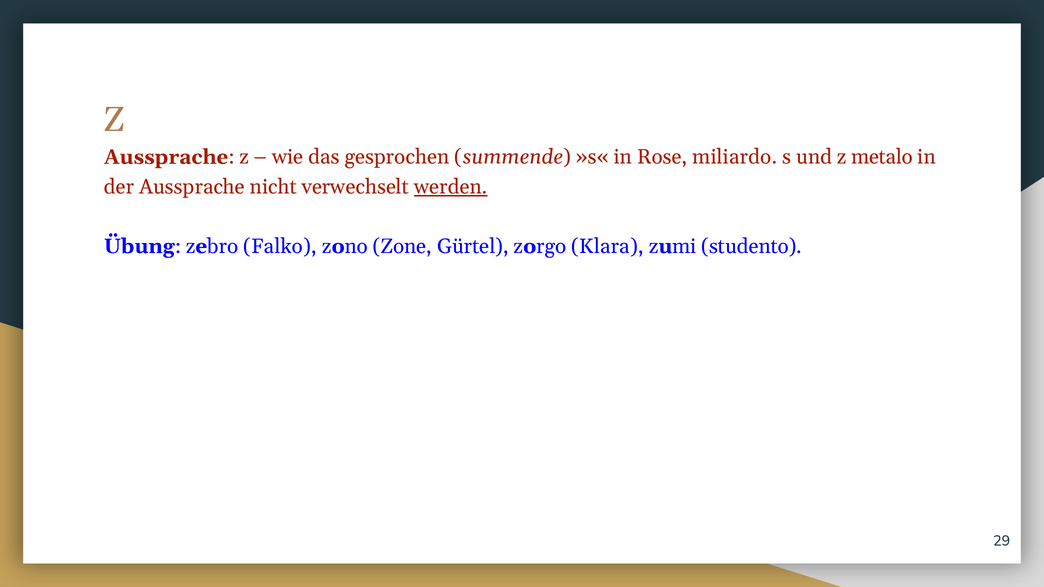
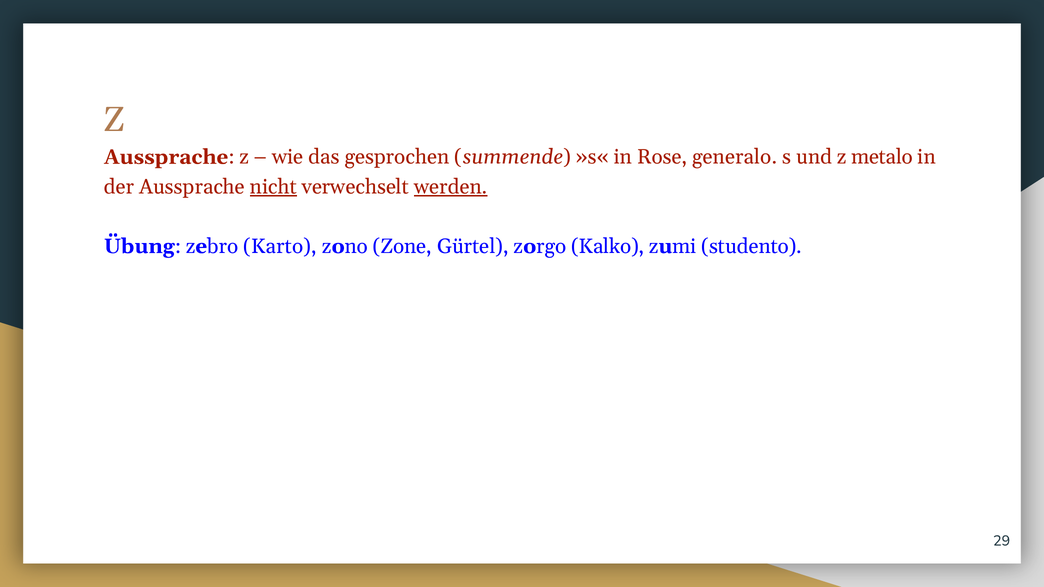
miliardo: miliardo -> generalo (735, 157)
nicht underline: none -> present (273, 187)
Falko: Falko -> Karto (280, 246)
Klara: Klara -> Kalko (608, 246)
